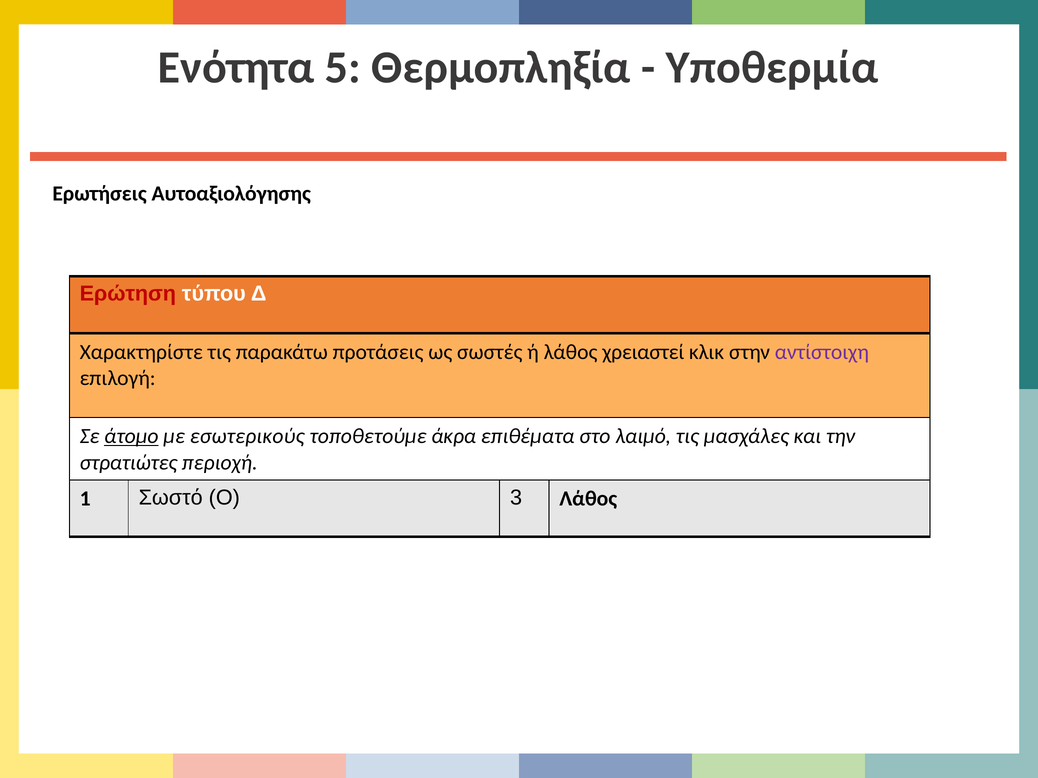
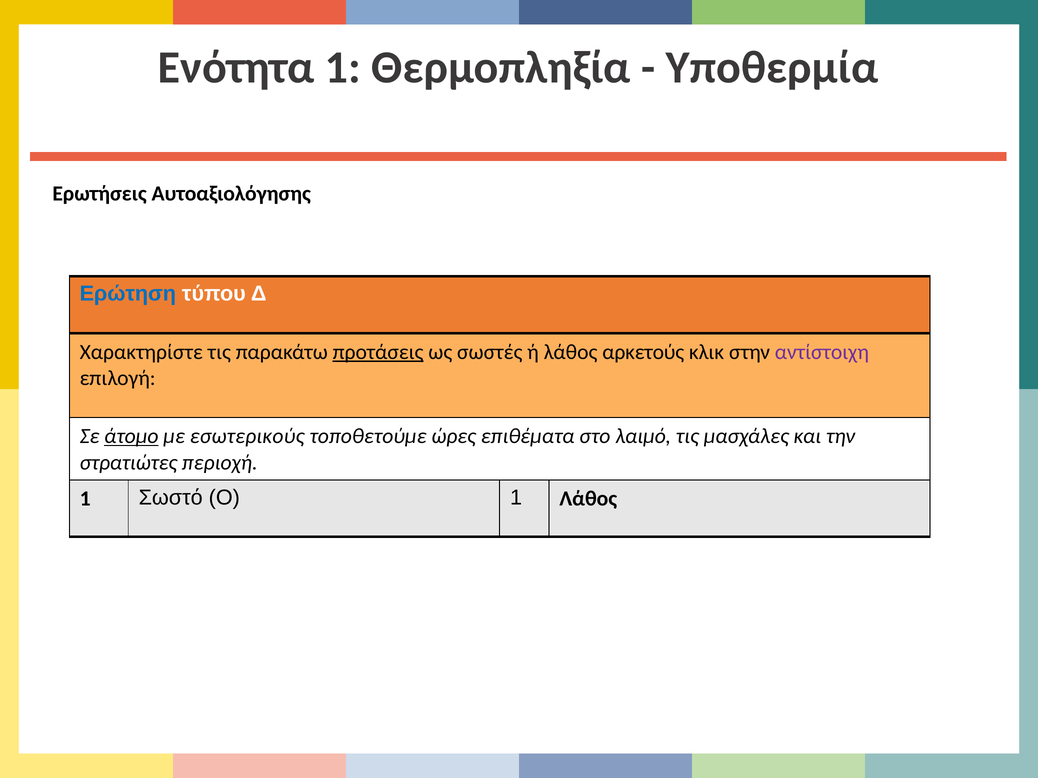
Ενότητα 5: 5 -> 1 (343, 68)
Ερώτηση colour: red -> blue (128, 294)
προτάσεις underline: none -> present (378, 352)
χρειαστεί: χρειαστεί -> αρκετούς (643, 352)
άκρα: άκρα -> ώρες (454, 437)
Ο 3: 3 -> 1 (516, 498)
